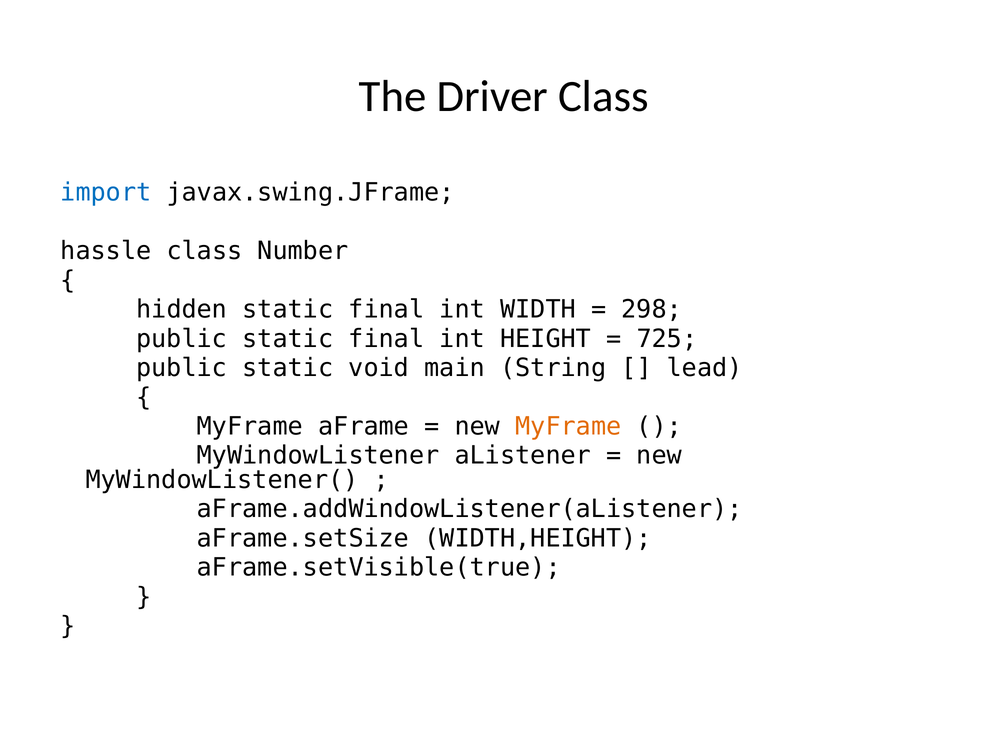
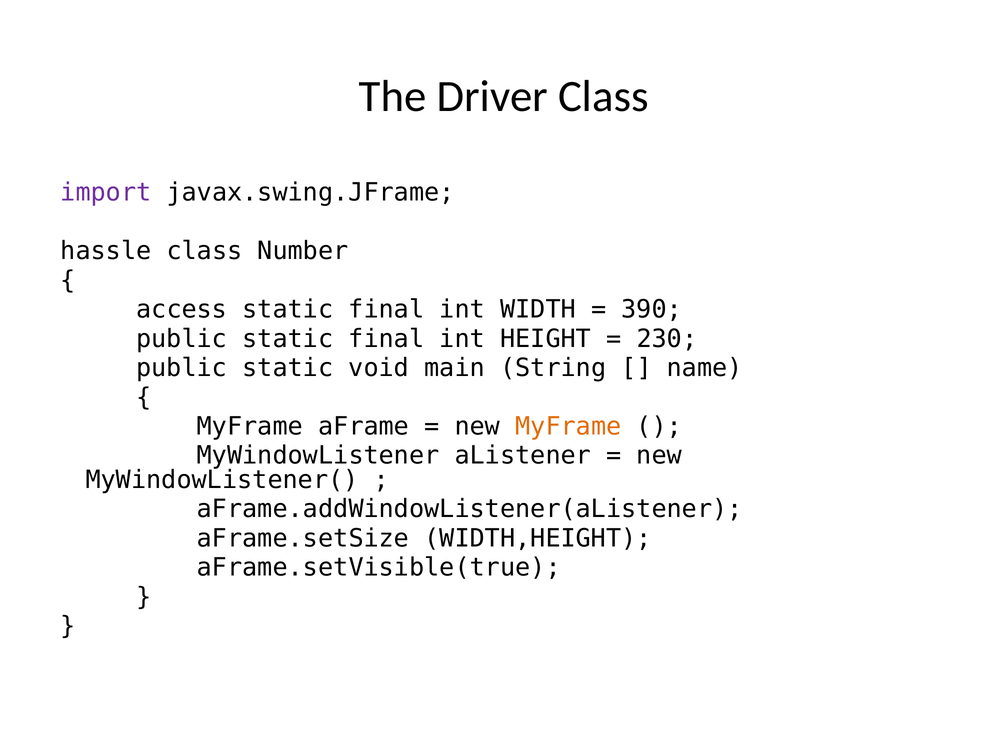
import colour: blue -> purple (106, 192)
hidden: hidden -> access (182, 309)
298: 298 -> 390 (652, 309)
725: 725 -> 230 (667, 339)
lead: lead -> name (705, 368)
